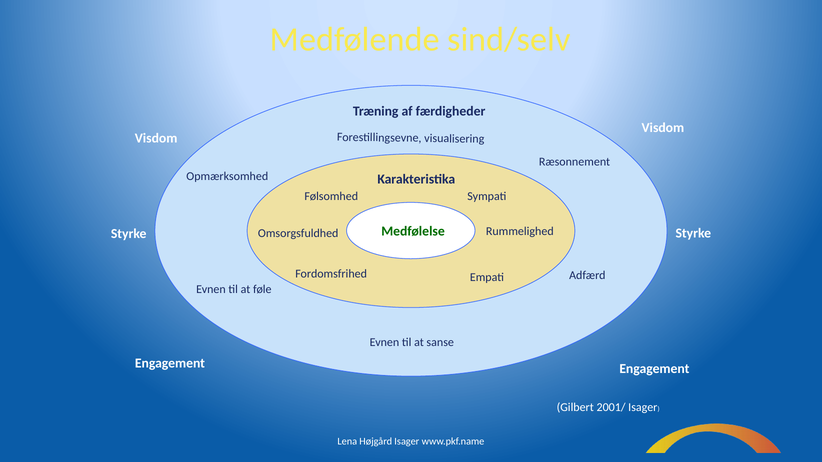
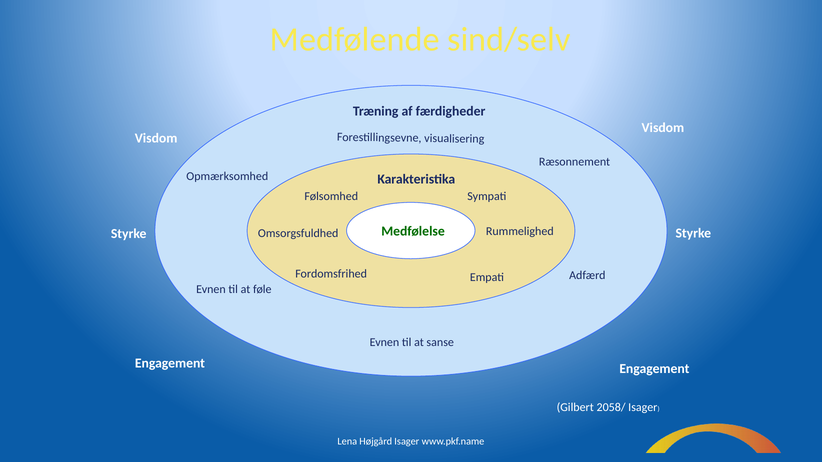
2001/: 2001/ -> 2058/ (611, 408)
